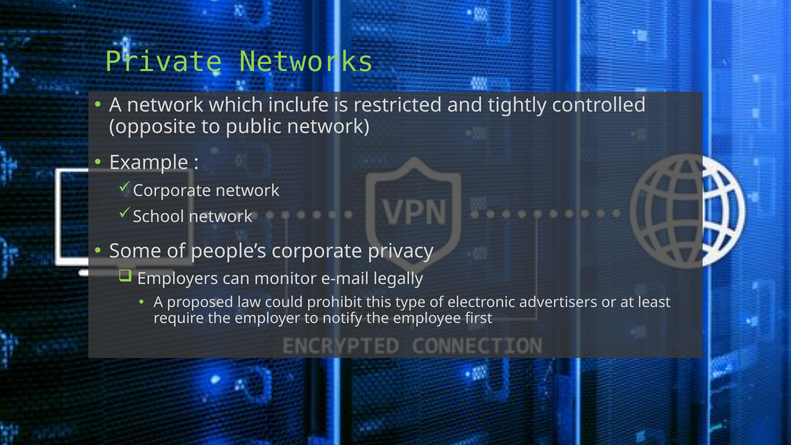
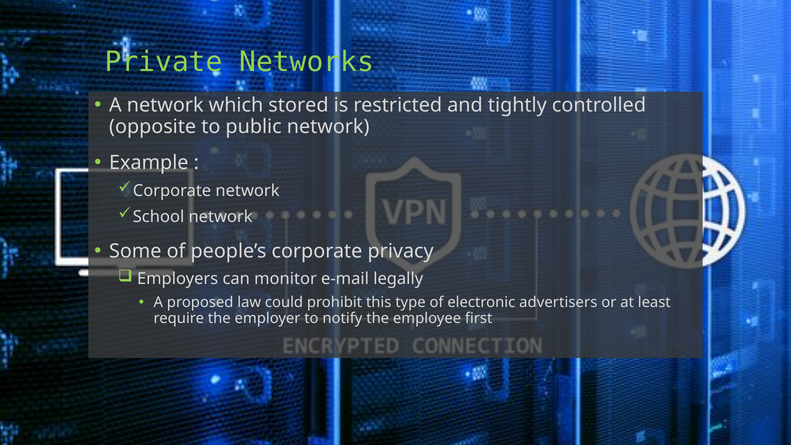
inclufe: inclufe -> stored (298, 105)
